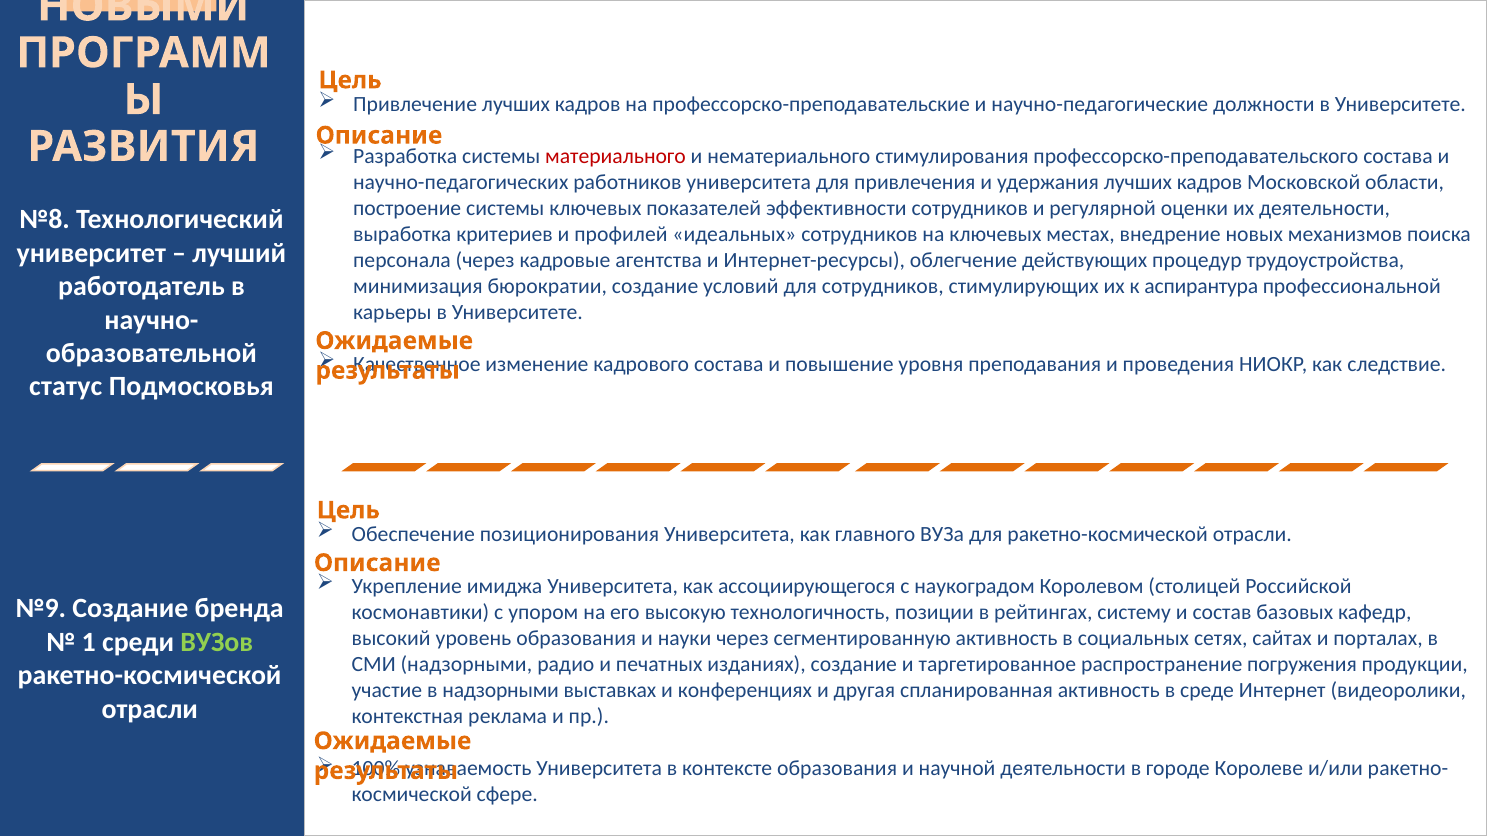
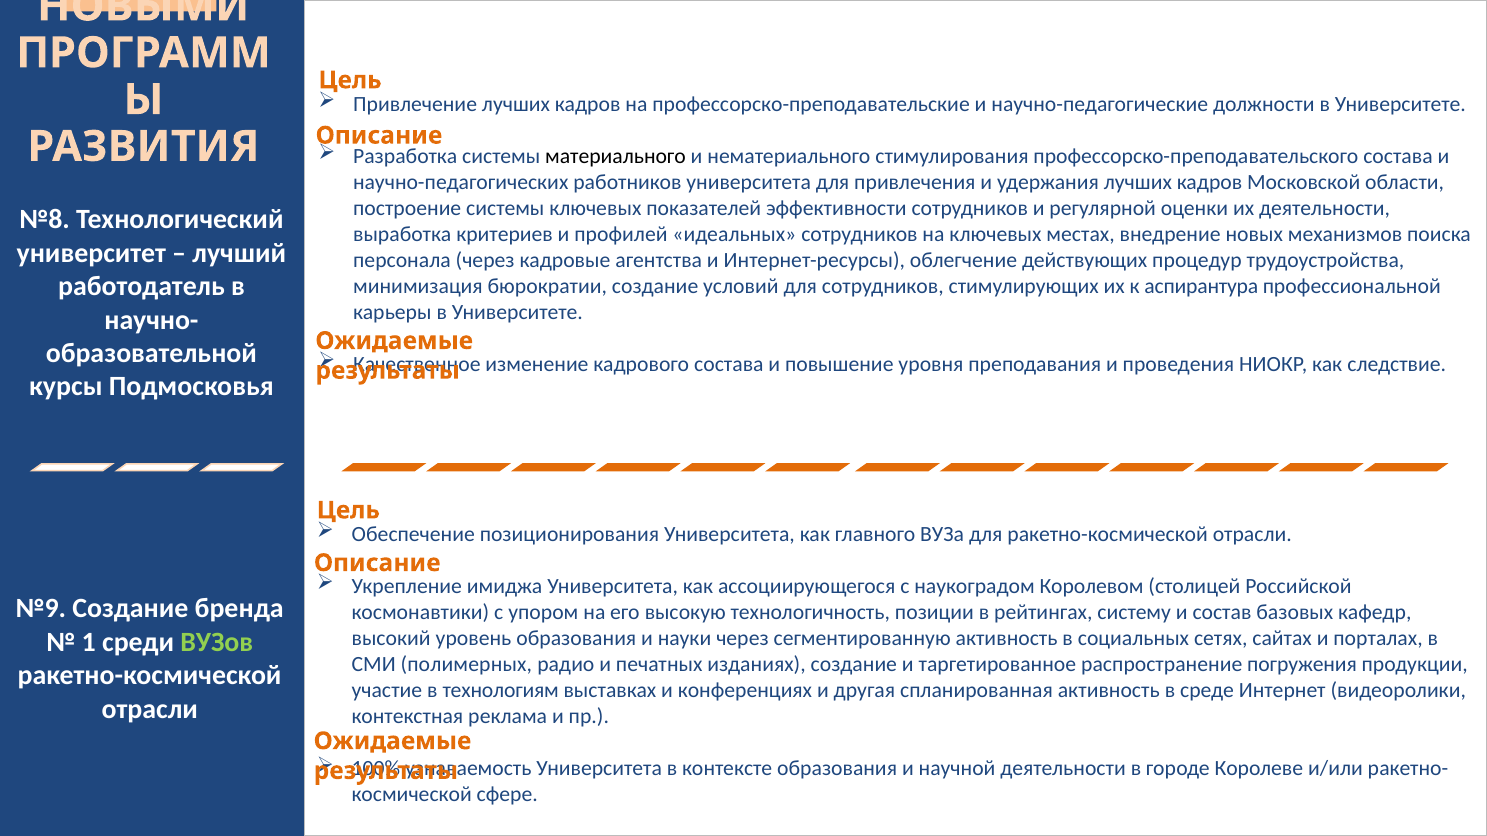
материального colour: red -> black (616, 156)
статус: статус -> курсы (66, 387)
СМИ надзорными: надзорными -> полимерных (466, 665)
в надзорными: надзорными -> технологиям (501, 691)
